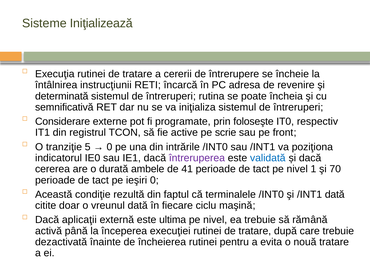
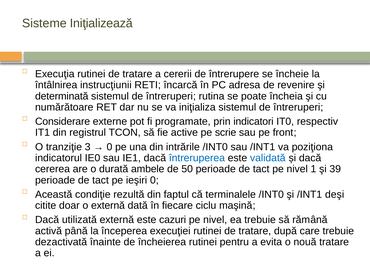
semnificativă: semnificativă -> numărătoare (64, 107)
foloseşte: foloseşte -> indicatori (253, 122)
5: 5 -> 3 (88, 147)
întreruperea colour: purple -> blue (197, 158)
41: 41 -> 50 (187, 169)
70: 70 -> 39 (335, 169)
/INT1 dată: dată -> deşi (335, 195)
o vreunul: vreunul -> externă (108, 206)
aplicaţii: aplicaţii -> utilizată (79, 220)
ultima: ultima -> cazuri (173, 220)
